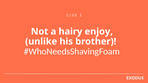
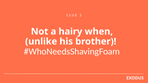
enjoy: enjoy -> when (99, 32)
